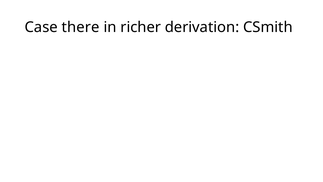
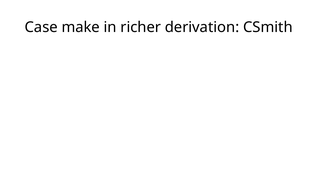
there: there -> make (81, 27)
